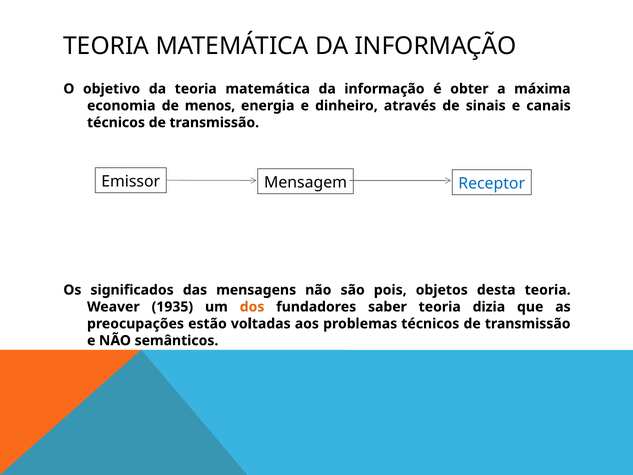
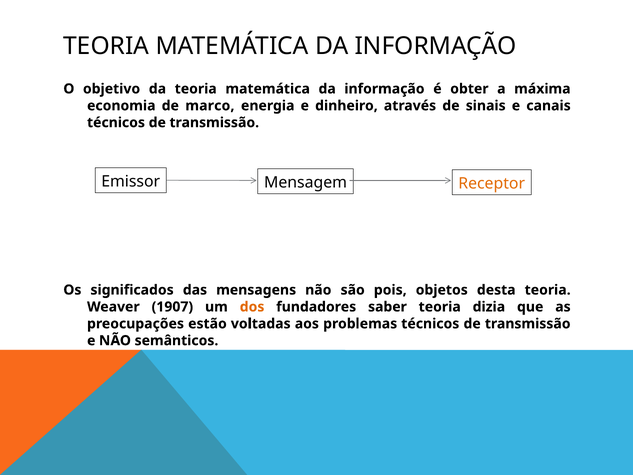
menos: menos -> marco (210, 106)
Receptor colour: blue -> orange (492, 183)
1935: 1935 -> 1907 (172, 307)
